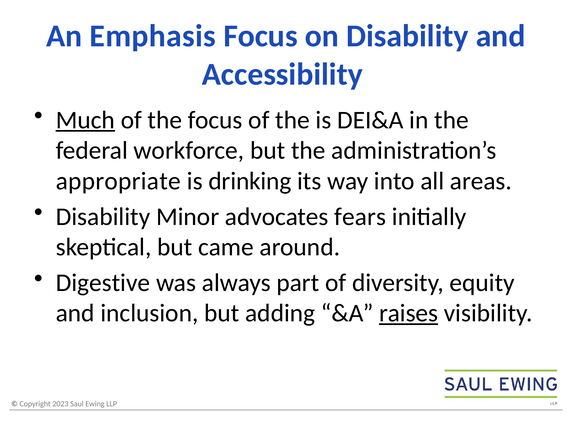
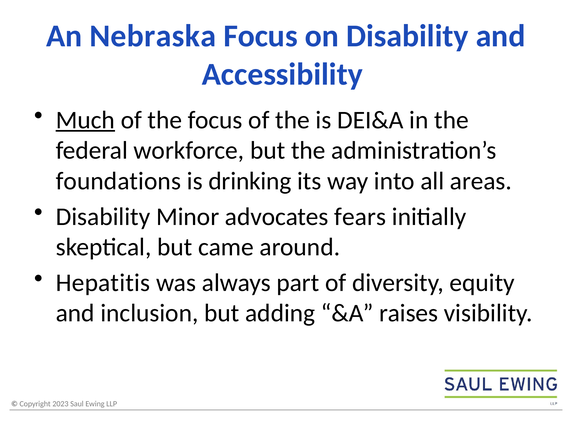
Emphasis: Emphasis -> Nebraska (153, 36)
appropriate: appropriate -> foundations (118, 181)
Digestive: Digestive -> Hepatitis (103, 283)
raises underline: present -> none (409, 313)
